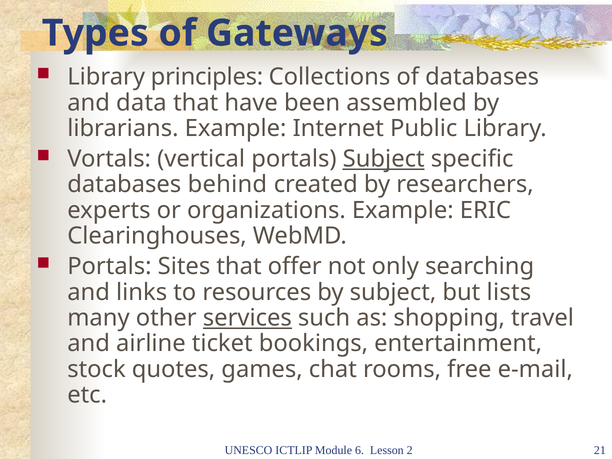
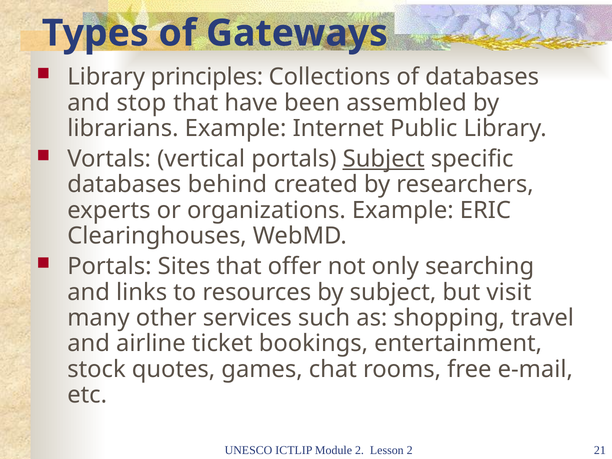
data: data -> stop (141, 103)
lists: lists -> visit (509, 292)
services underline: present -> none (247, 318)
Module 6: 6 -> 2 (359, 450)
